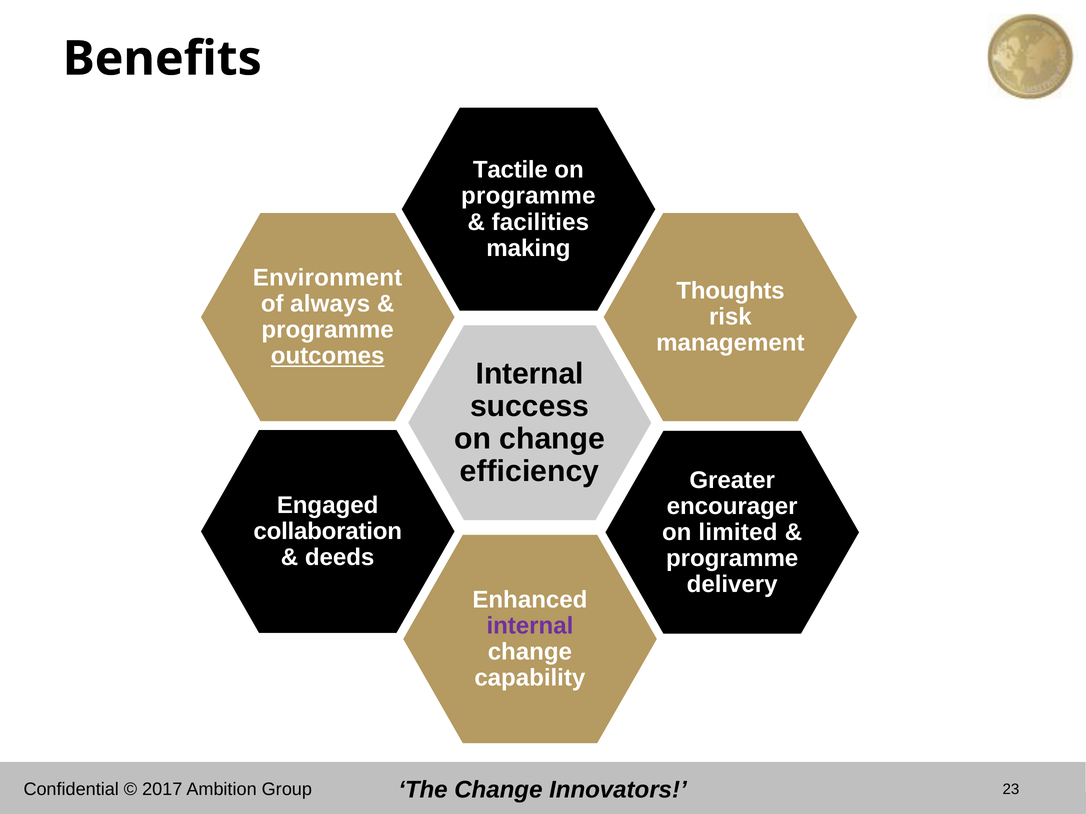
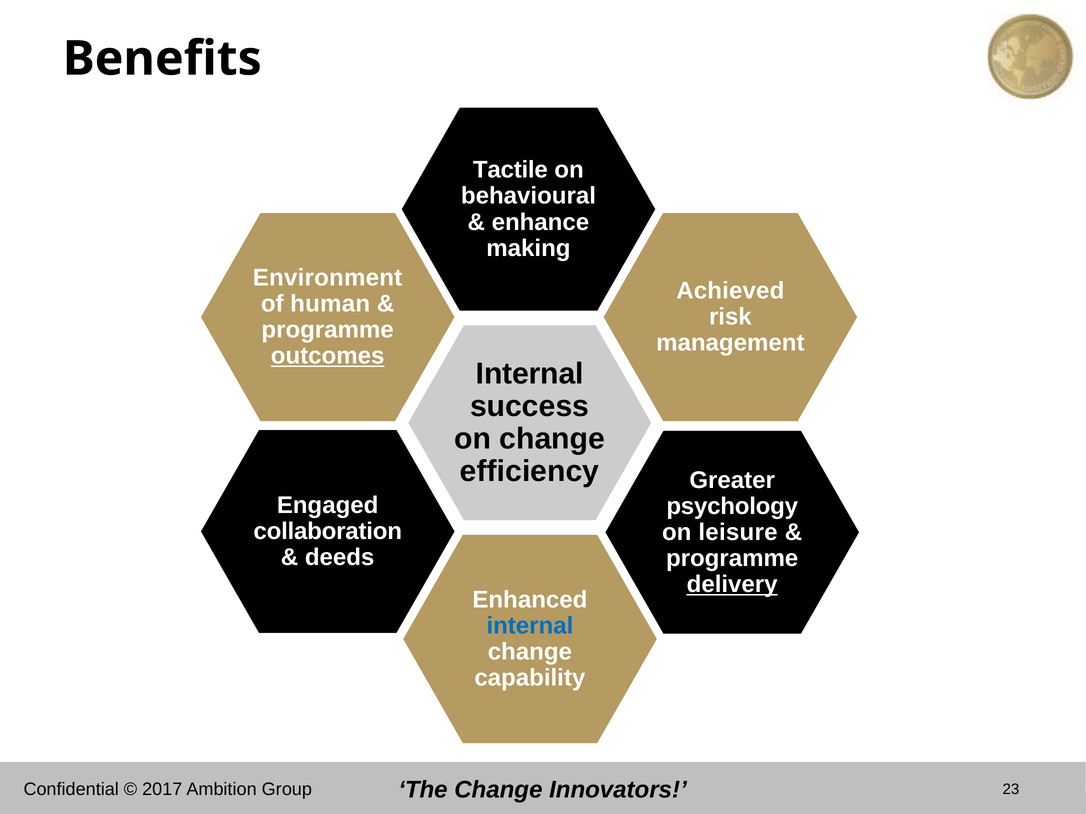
programme: programme -> behavioural (528, 196)
facilities: facilities -> enhance (540, 222)
Thoughts: Thoughts -> Achieved (730, 291)
always: always -> human (330, 304)
encourager: encourager -> psychology (732, 506)
limited: limited -> leisure (738, 532)
delivery underline: none -> present (732, 585)
internal colour: purple -> blue (530, 626)
